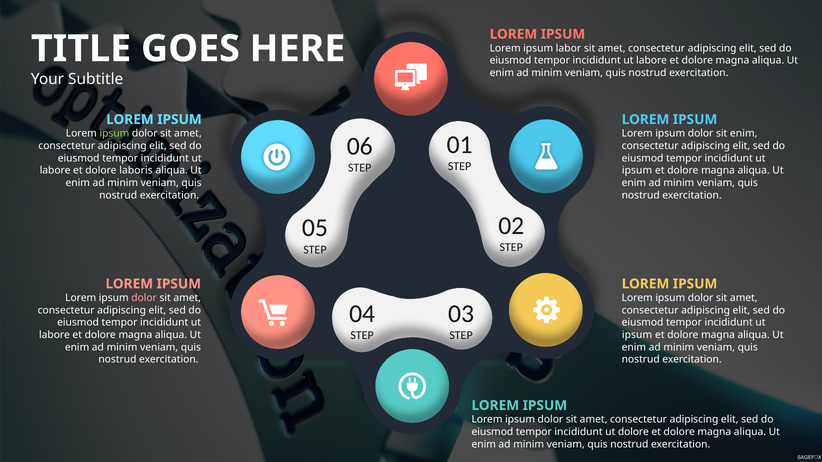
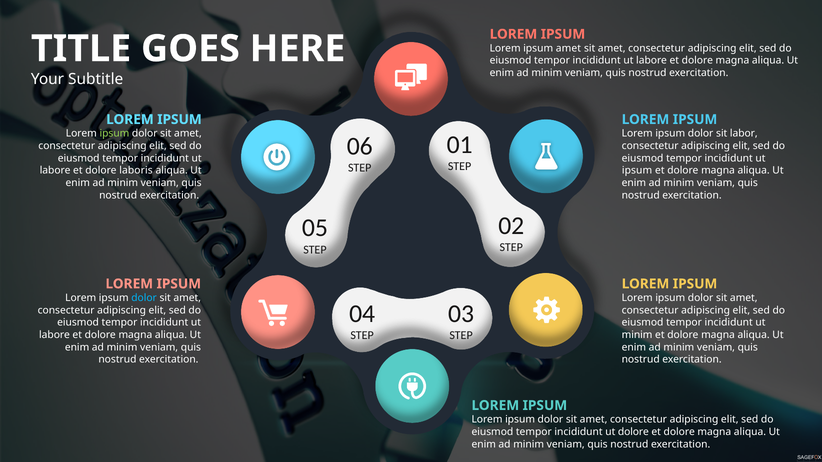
ipsum labor: labor -> amet (568, 48)
sit enim: enim -> labor (744, 134)
dolor colour: pink -> light blue (144, 298)
ipsum: ipsum -> minim (637, 335)
